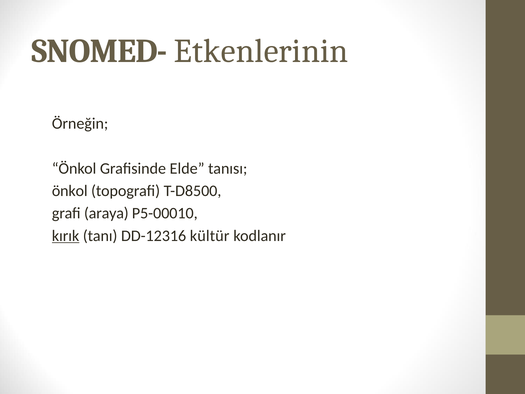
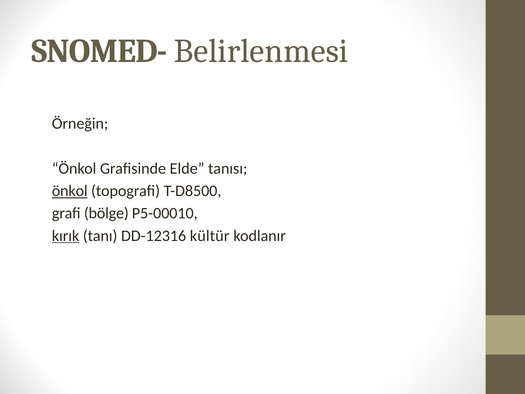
Etkenlerinin: Etkenlerinin -> Belirlenmesi (261, 51)
önkol underline: none -> present (70, 191)
araya: araya -> bölge (106, 213)
